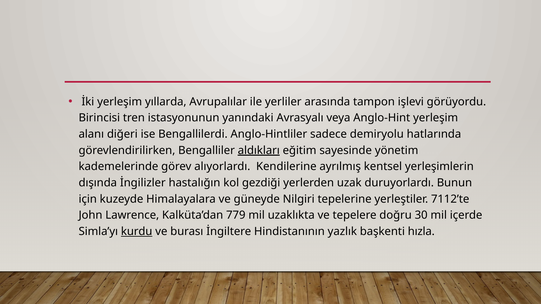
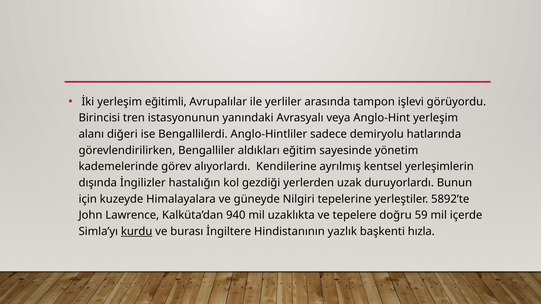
yıllarda: yıllarda -> eğitimli (166, 102)
aldıkları underline: present -> none (259, 150)
7112’te: 7112’te -> 5892’te (450, 199)
779: 779 -> 940 (236, 215)
30: 30 -> 59 (421, 215)
